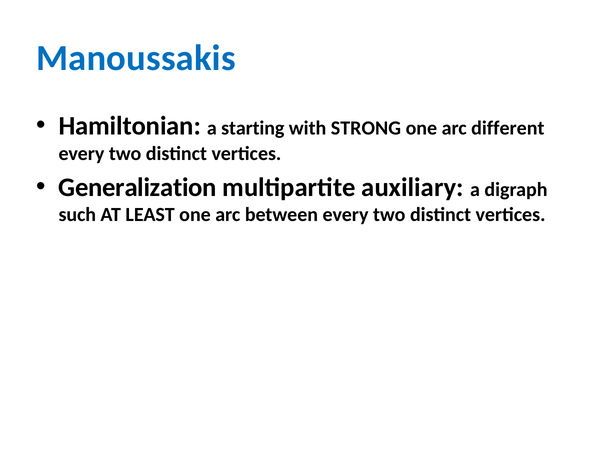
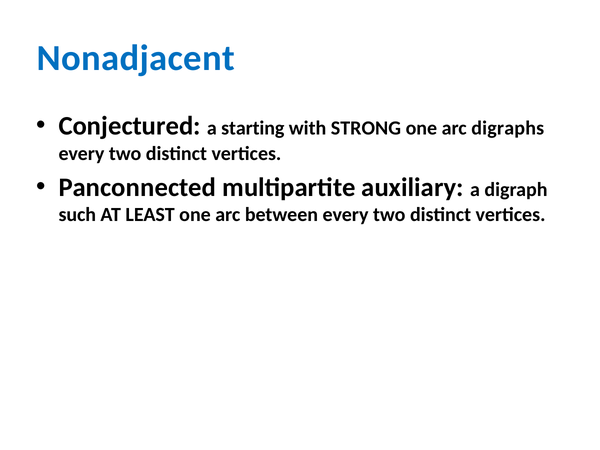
Manoussakis: Manoussakis -> Nonadjacent (136, 58)
Hamiltonian: Hamiltonian -> Conjectured (130, 126)
different: different -> digraphs (508, 128)
Generalization: Generalization -> Panconnected (137, 187)
